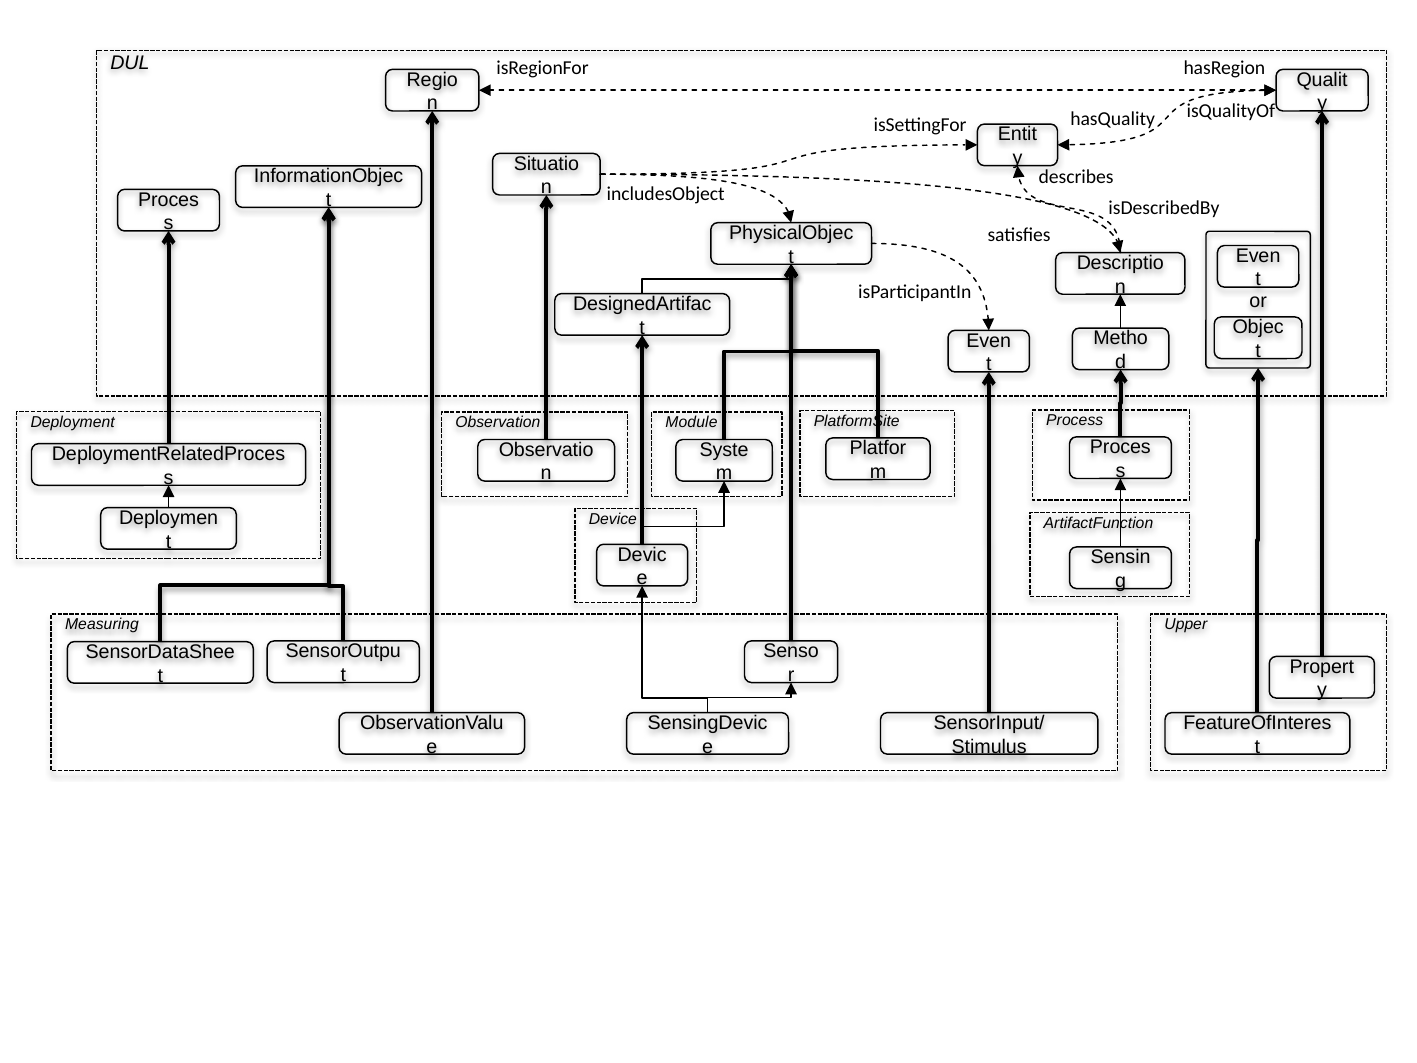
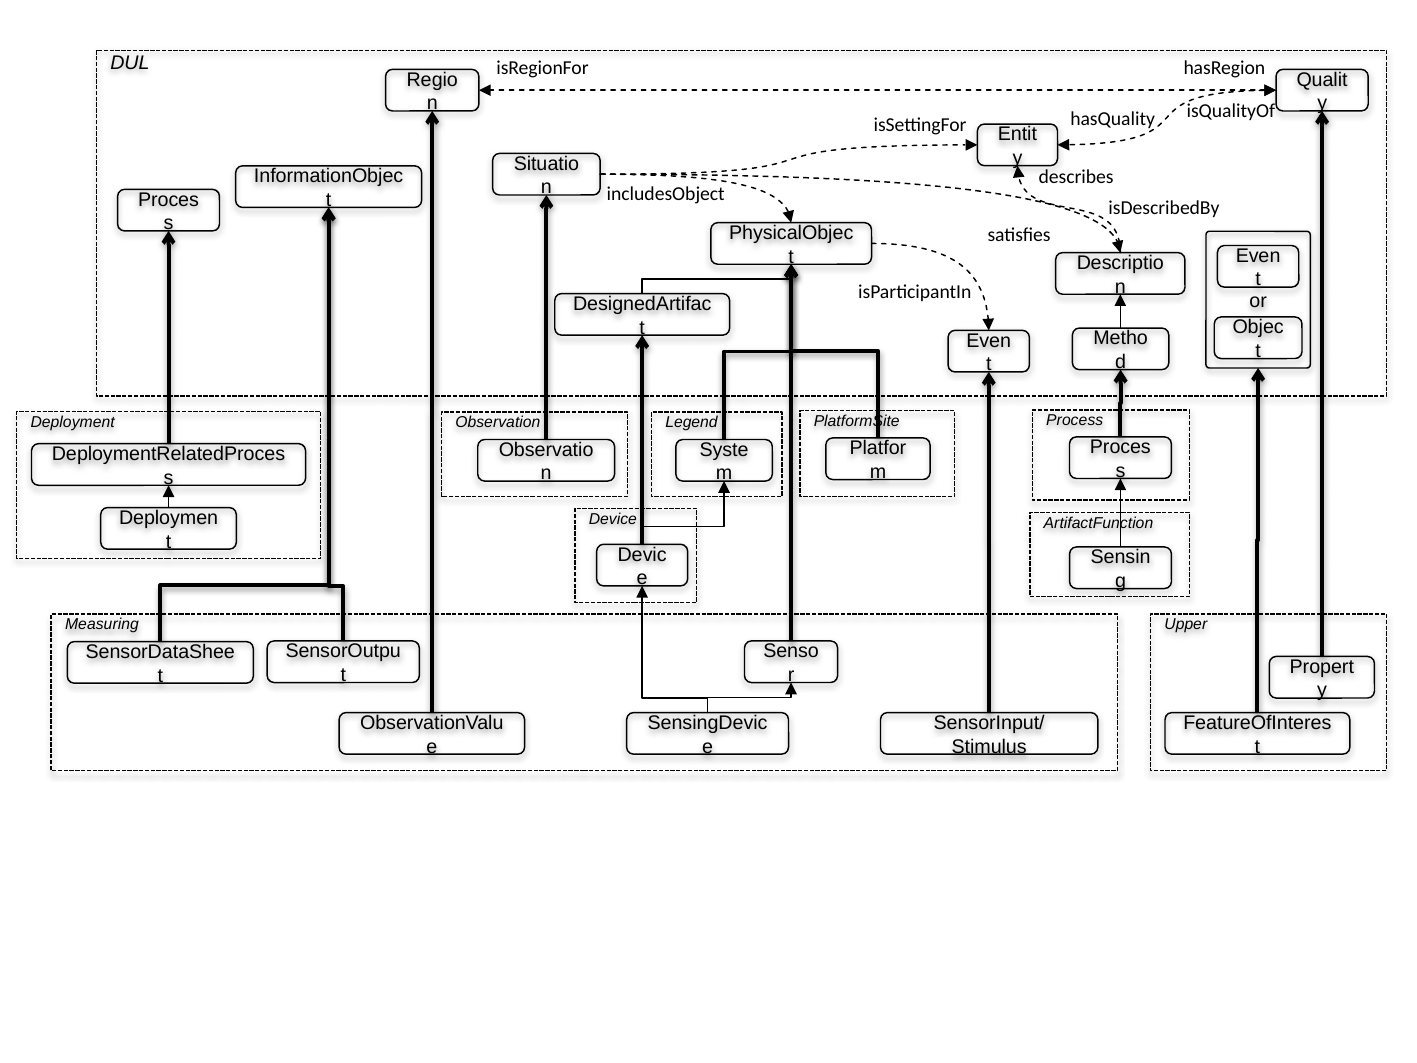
Module: Module -> Legend (691, 423)
